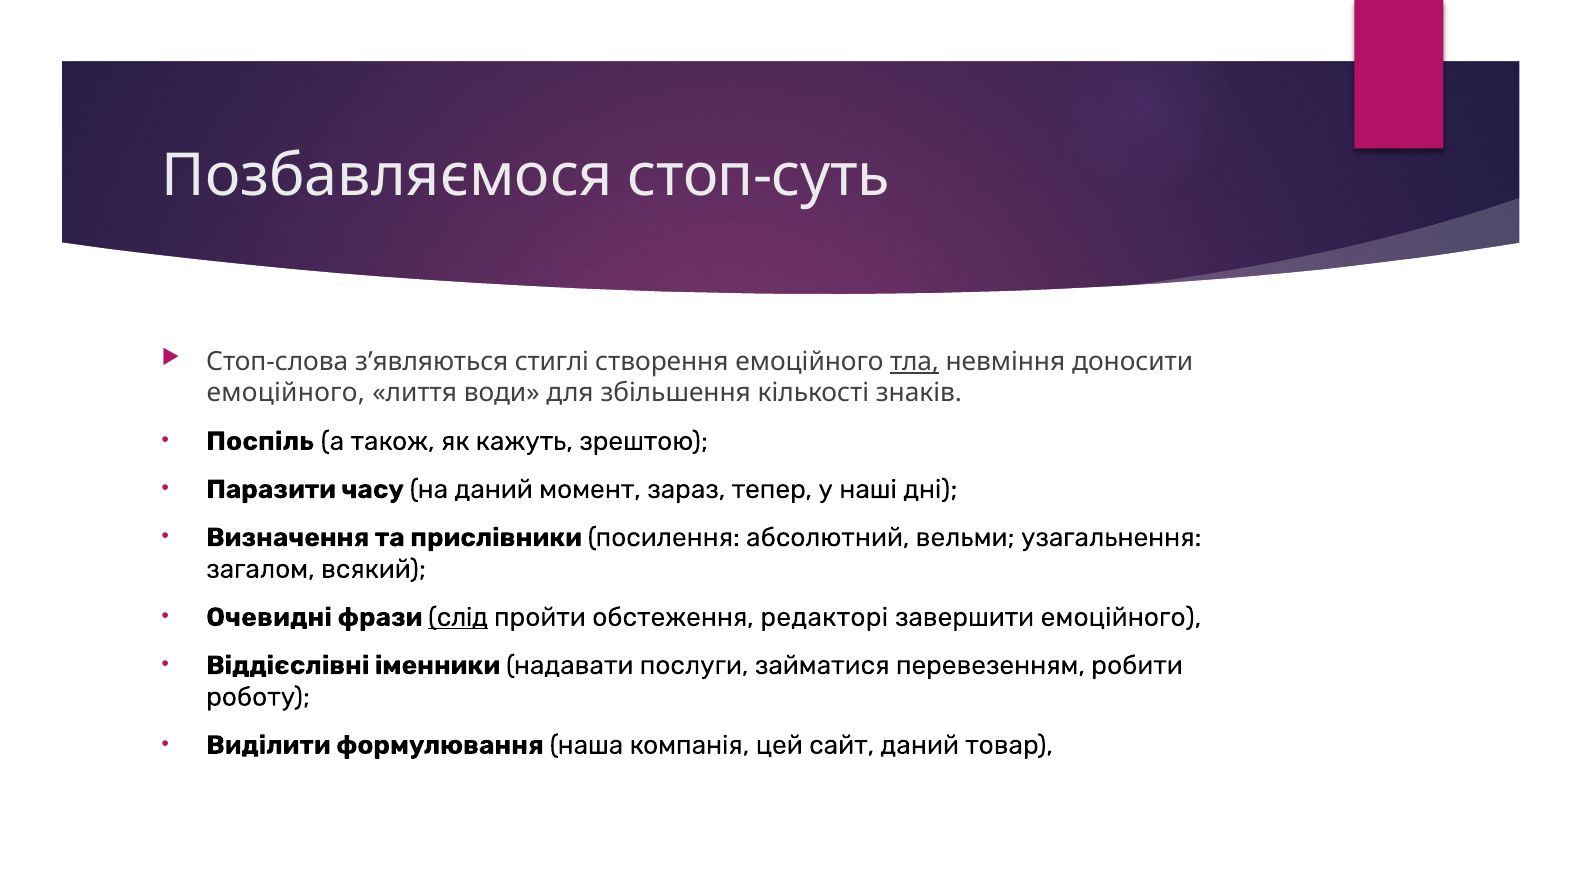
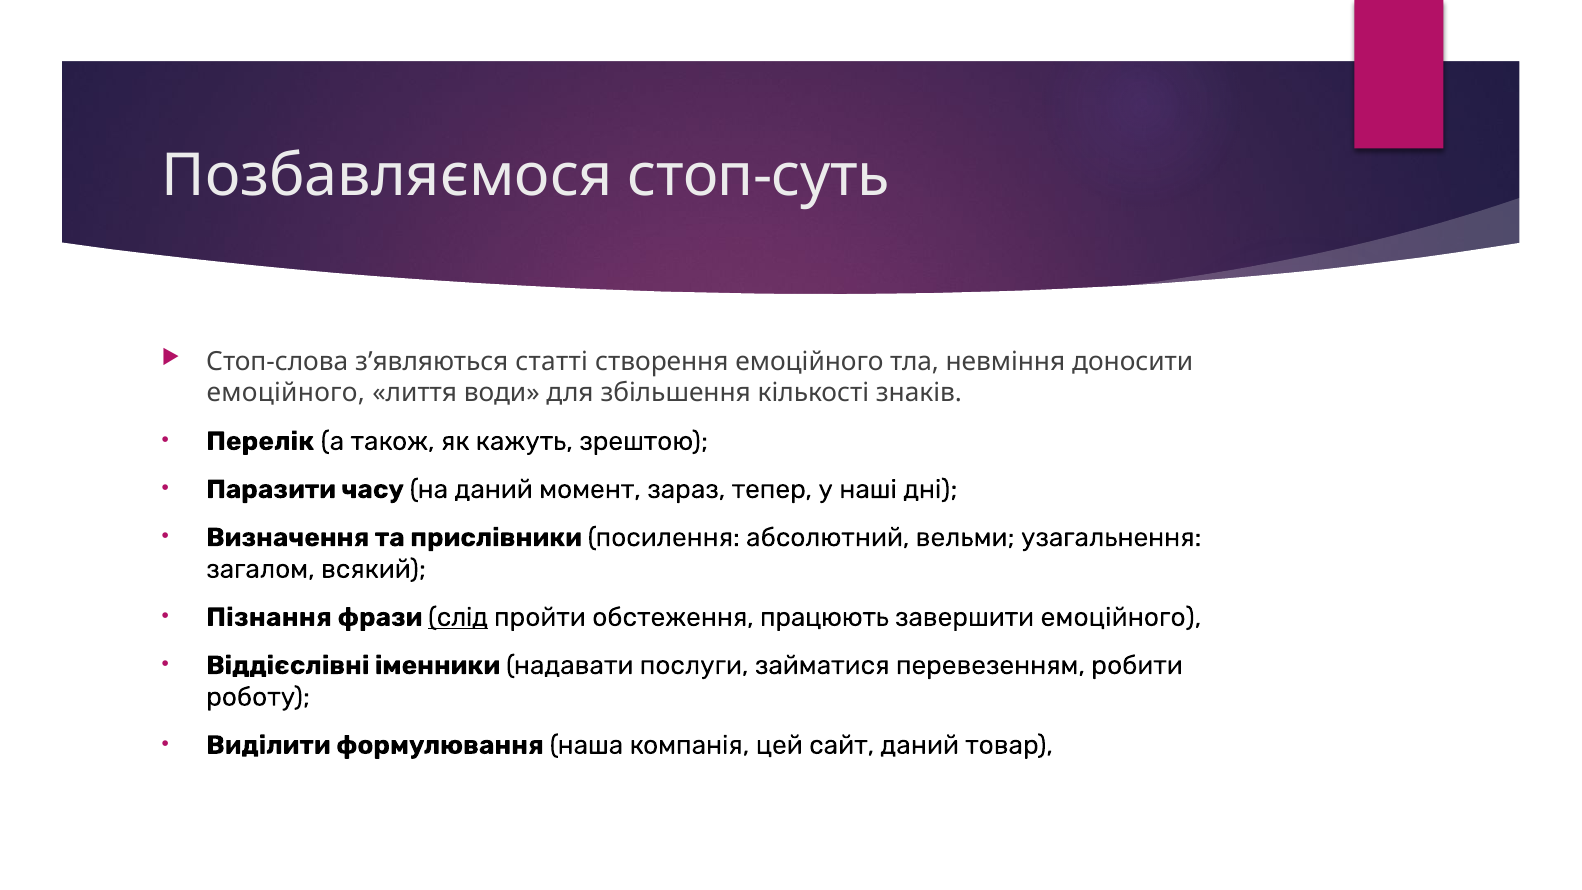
стиглі: стиглі -> статті (552, 361)
тла underline: present -> none (915, 361)
Поспіль: Поспіль -> Перелік (260, 441)
Очевидні: Очевидні -> Пізнання (269, 617)
редакторі: редакторі -> працюють (825, 617)
